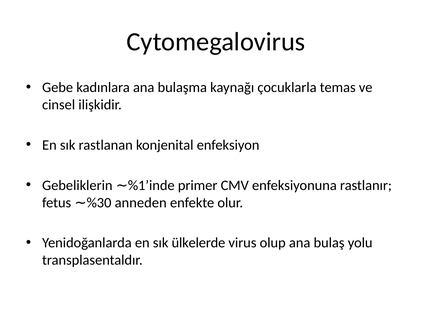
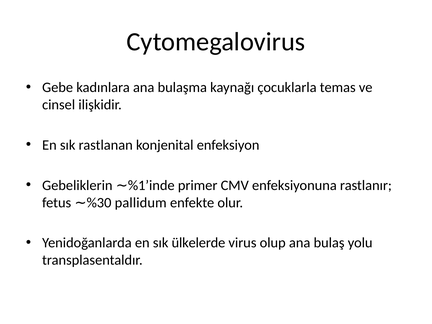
anneden: anneden -> pallidum (141, 203)
